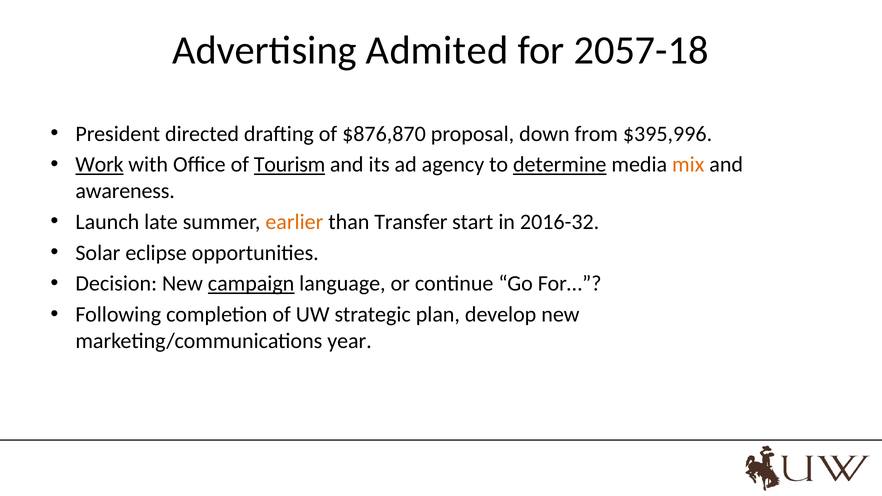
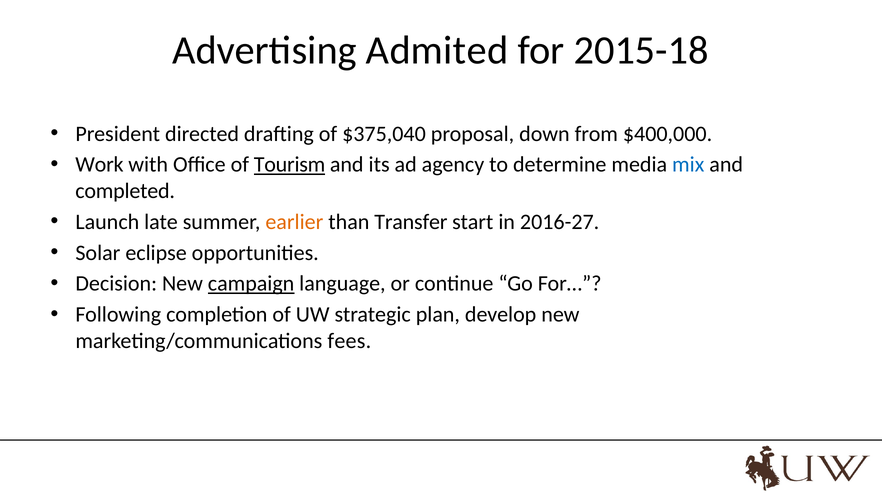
2057-18: 2057-18 -> 2015-18 (641, 50)
$876,870: $876,870 -> $375,040 (384, 134)
$395,996: $395,996 -> $400,000 (668, 134)
Work underline: present -> none (99, 165)
determine underline: present -> none (560, 165)
mix colour: orange -> blue (688, 165)
awareness: awareness -> completed (125, 191)
2016-32: 2016-32 -> 2016-27 (560, 222)
year: year -> fees (349, 341)
